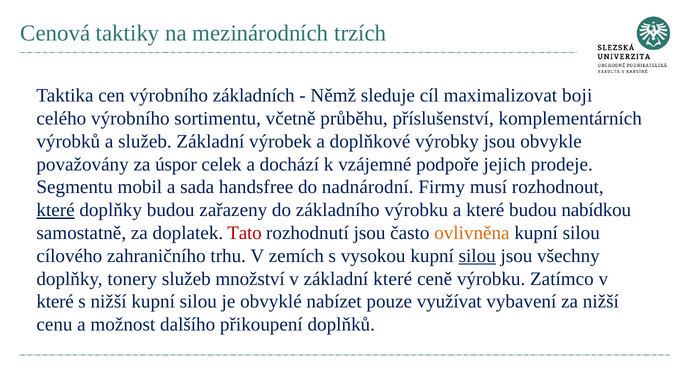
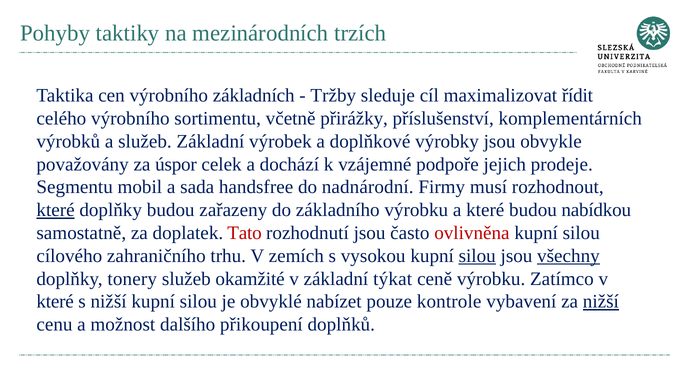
Cenová: Cenová -> Pohyby (55, 33)
Němž: Němž -> Tržby (333, 96)
boji: boji -> řídit (577, 96)
průběhu: průběhu -> přirážky (354, 119)
ovlivněna colour: orange -> red (472, 233)
všechny underline: none -> present (568, 256)
množství: množství -> okamžité (250, 279)
základní které: které -> týkat (393, 279)
využívat: využívat -> kontrole (449, 302)
nižší underline: none -> present (601, 302)
